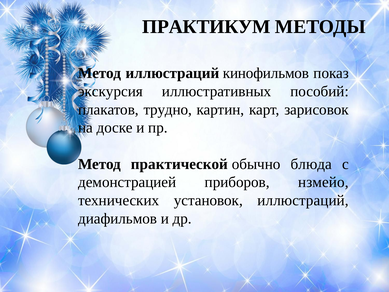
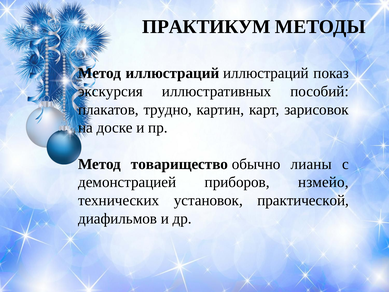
иллюстраций кинофильмов: кинофильмов -> иллюстраций (266, 73)
практической: практической -> товарищество (179, 164)
блюда: блюда -> лианы (311, 164)
установок иллюстраций: иллюстраций -> практической (303, 200)
